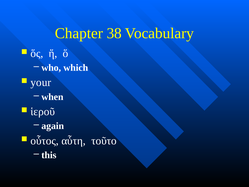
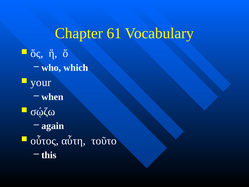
38: 38 -> 61 (114, 33)
ἱεροῦ: ἱεροῦ -> σῴζω (43, 111)
